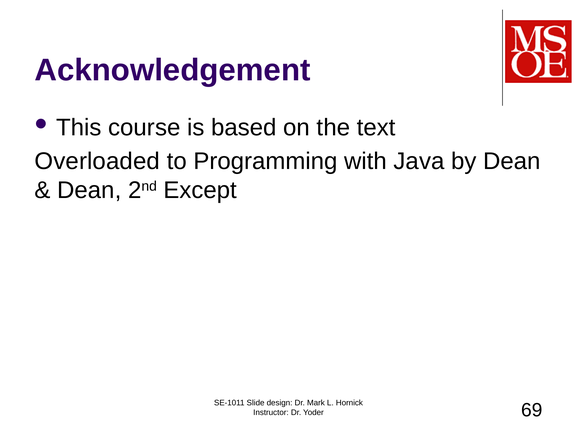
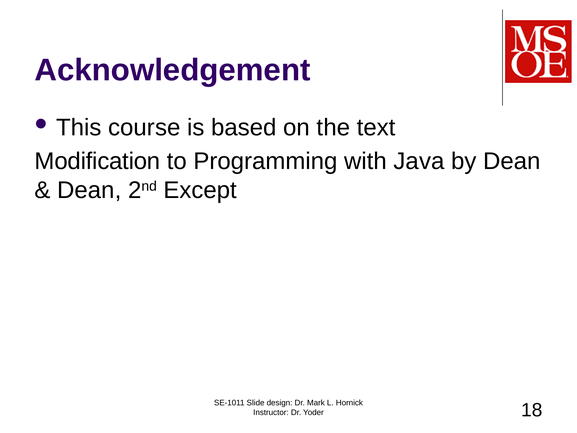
Overloaded: Overloaded -> Modification (97, 161)
69: 69 -> 18 (532, 410)
